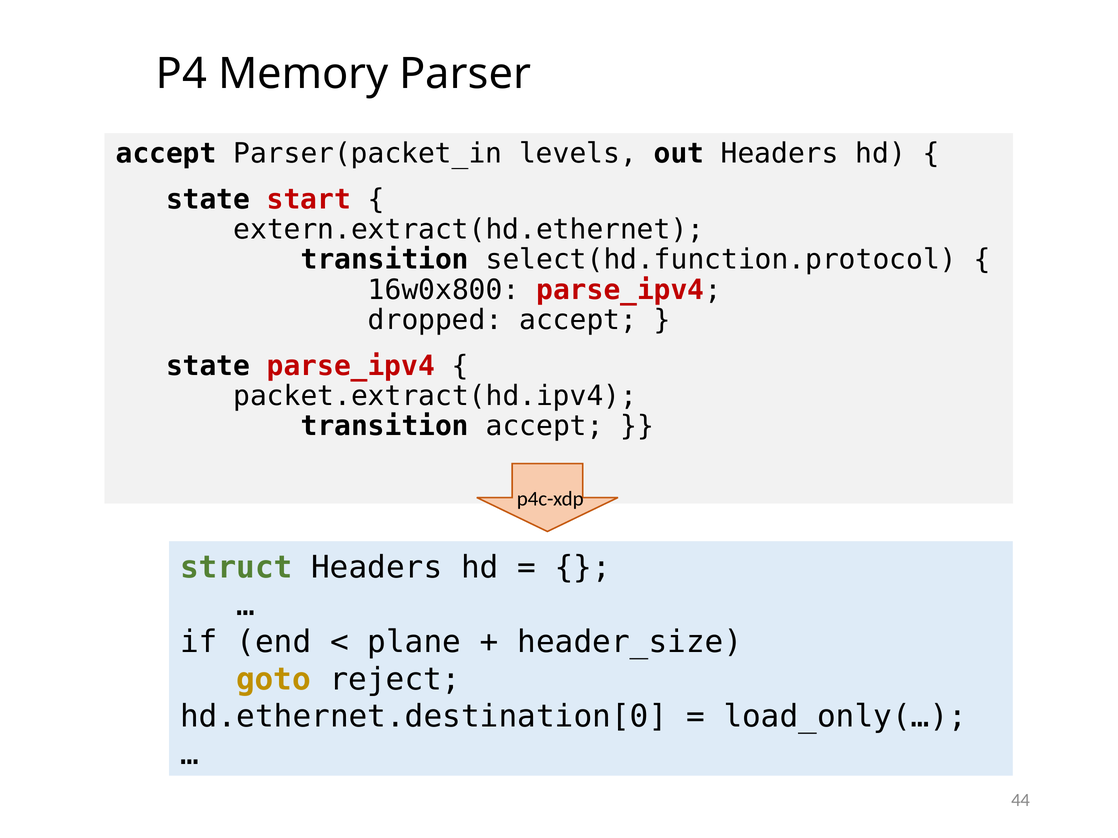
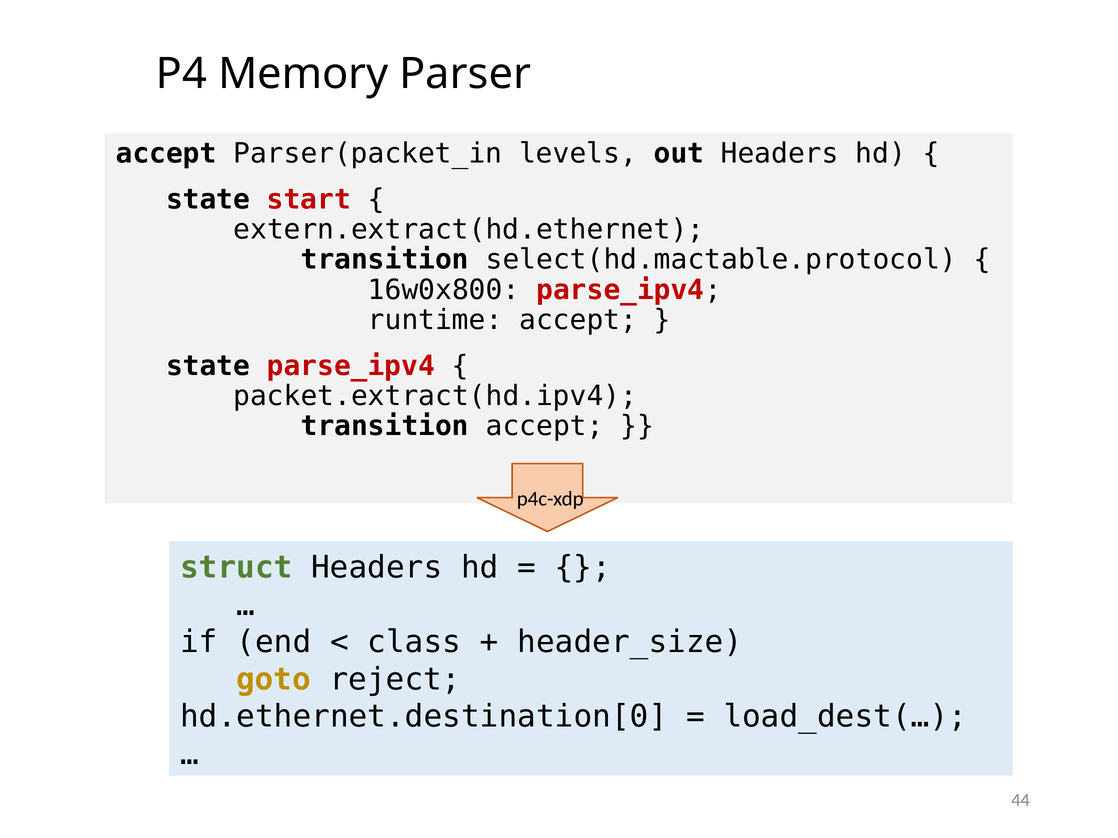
select(hd.function.protocol: select(hd.function.protocol -> select(hd.mactable.protocol (721, 260)
dropped: dropped -> runtime (435, 320)
plane: plane -> class (414, 642)
load_only(…: load_only(… -> load_dest(… (845, 717)
